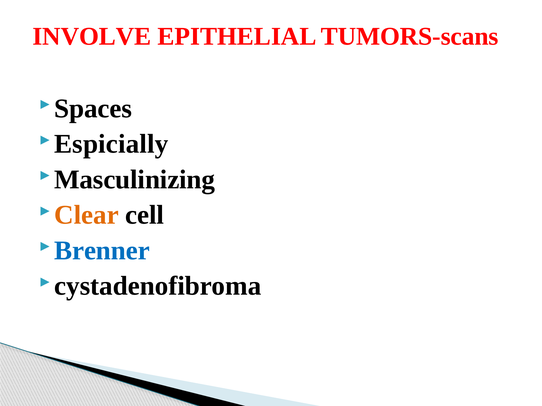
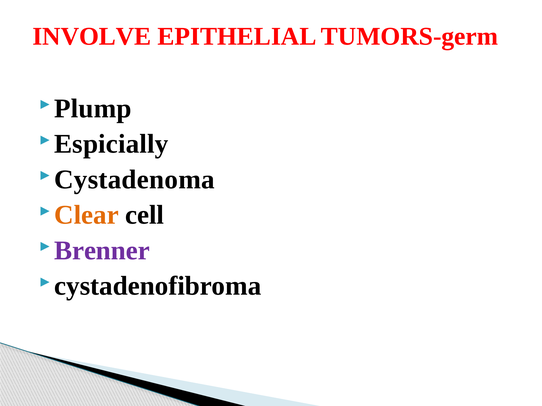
TUMORS-scans: TUMORS-scans -> TUMORS-germ (410, 37)
Spaces: Spaces -> Plump (93, 109)
Masculinizing: Masculinizing -> Cystadenoma (134, 180)
Brenner colour: blue -> purple (102, 251)
